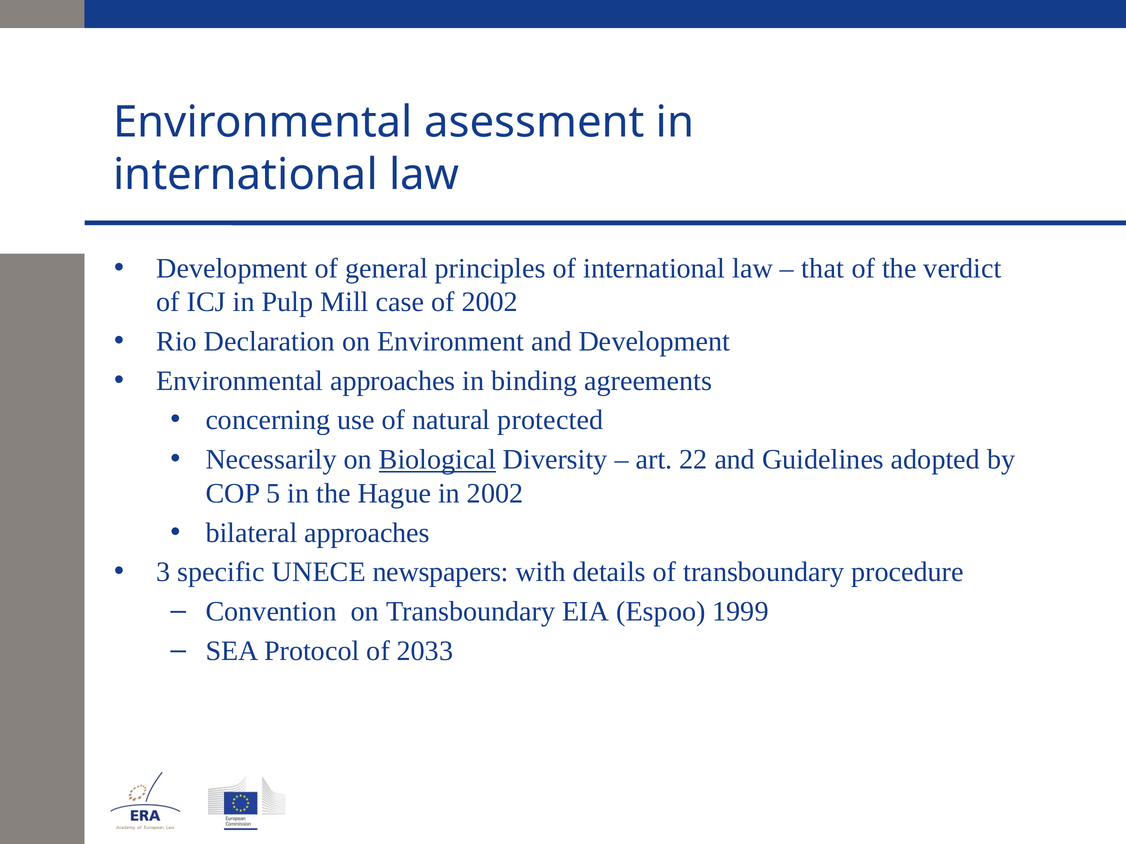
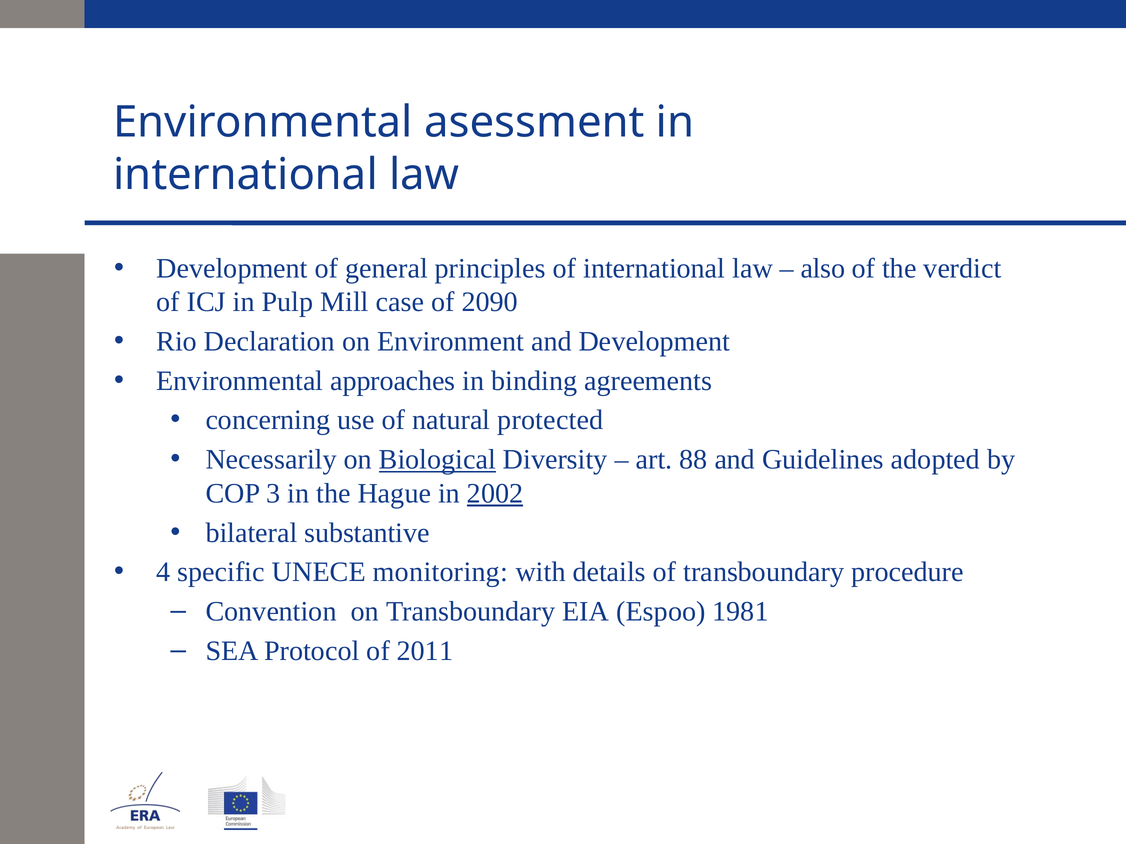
that: that -> also (823, 268)
of 2002: 2002 -> 2090 (490, 302)
22: 22 -> 88 (693, 460)
5: 5 -> 3 (273, 494)
2002 underline: none -> present (495, 494)
bilateral approaches: approaches -> substantive (367, 533)
3: 3 -> 4 (163, 572)
newspapers: newspapers -> monitoring (440, 572)
1999: 1999 -> 1981 (740, 612)
2033: 2033 -> 2011 (425, 651)
